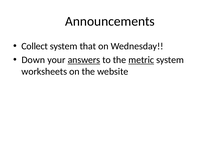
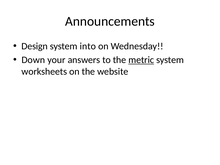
Collect: Collect -> Design (35, 46)
that: that -> into (88, 46)
answers underline: present -> none (84, 60)
